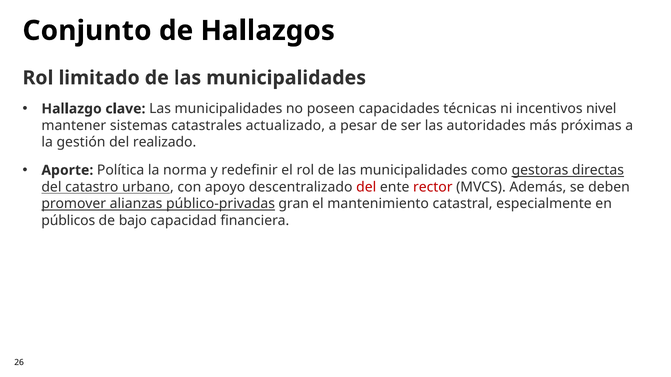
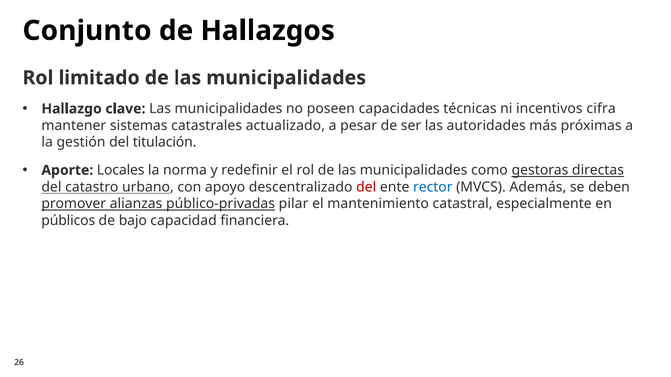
nivel: nivel -> cifra (601, 109)
realizado: realizado -> titulación (165, 142)
Política: Política -> Locales (121, 170)
rector colour: red -> blue (433, 187)
gran: gran -> pilar (294, 204)
